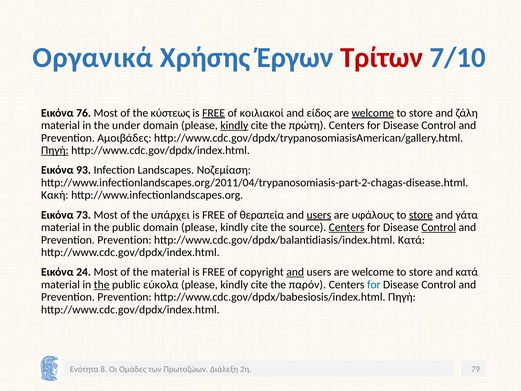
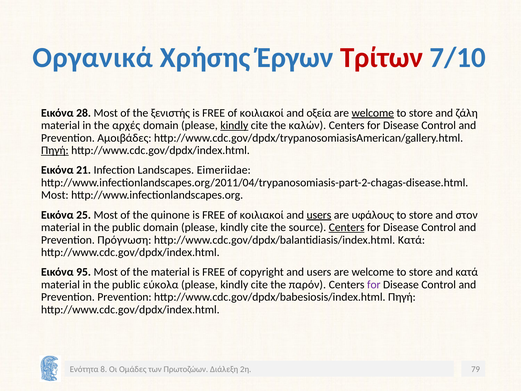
76: 76 -> 28 (84, 113)
κύστεως: κύστεως -> ξενιστής (170, 113)
FREE underline: present -> none (214, 113)
είδος: είδος -> οξεία (319, 113)
under: under -> αρχές (126, 125)
πρώτη: πρώτη -> καλών (307, 125)
93: 93 -> 21 (84, 170)
Νοζεμίαση: Νοζεμίαση -> Eimeriidae (224, 170)
Κακή: Κακή -> Most (55, 195)
73: 73 -> 25 (84, 215)
υπάρχει: υπάρχει -> quinone (170, 215)
θεραπεία: θεραπεία -> κοιλιακοί (262, 215)
store underline: present -> none (421, 215)
γάτα: γάτα -> στον (467, 215)
Control underline: present -> none (439, 227)
Prevention: Prevention -> Πρόγνωση (124, 240)
24: 24 -> 95 (84, 272)
and underline: present -> none (295, 272)
the underline: present -> none (102, 284)
for colour: blue -> purple (374, 284)
